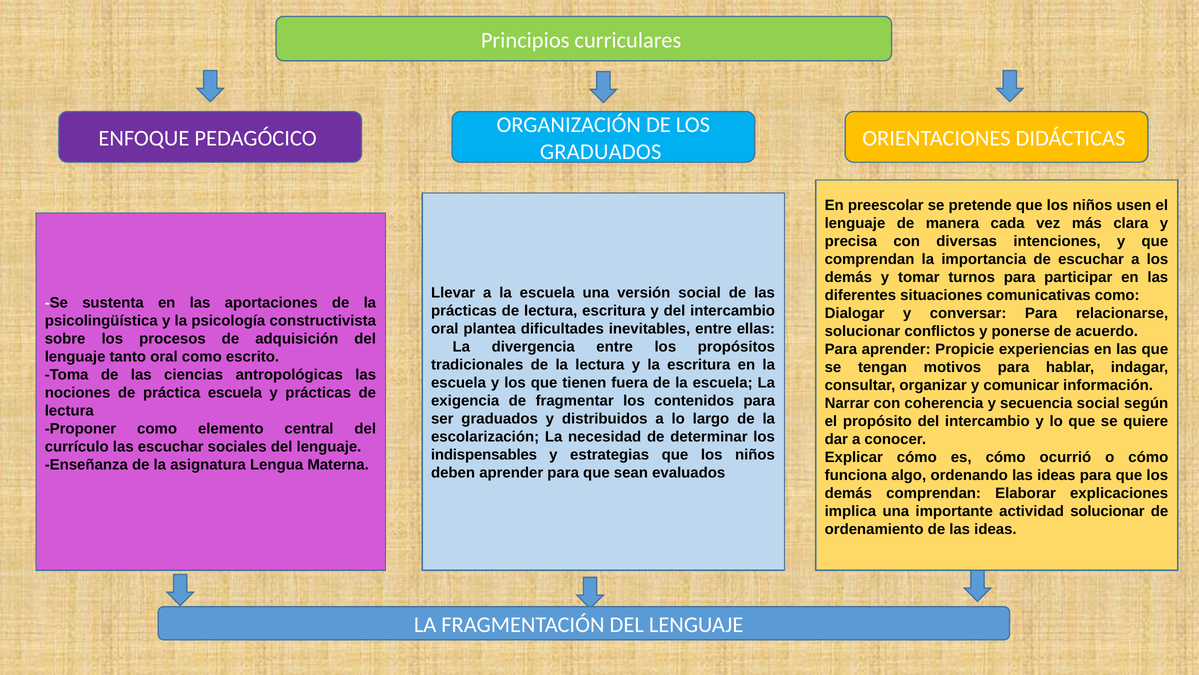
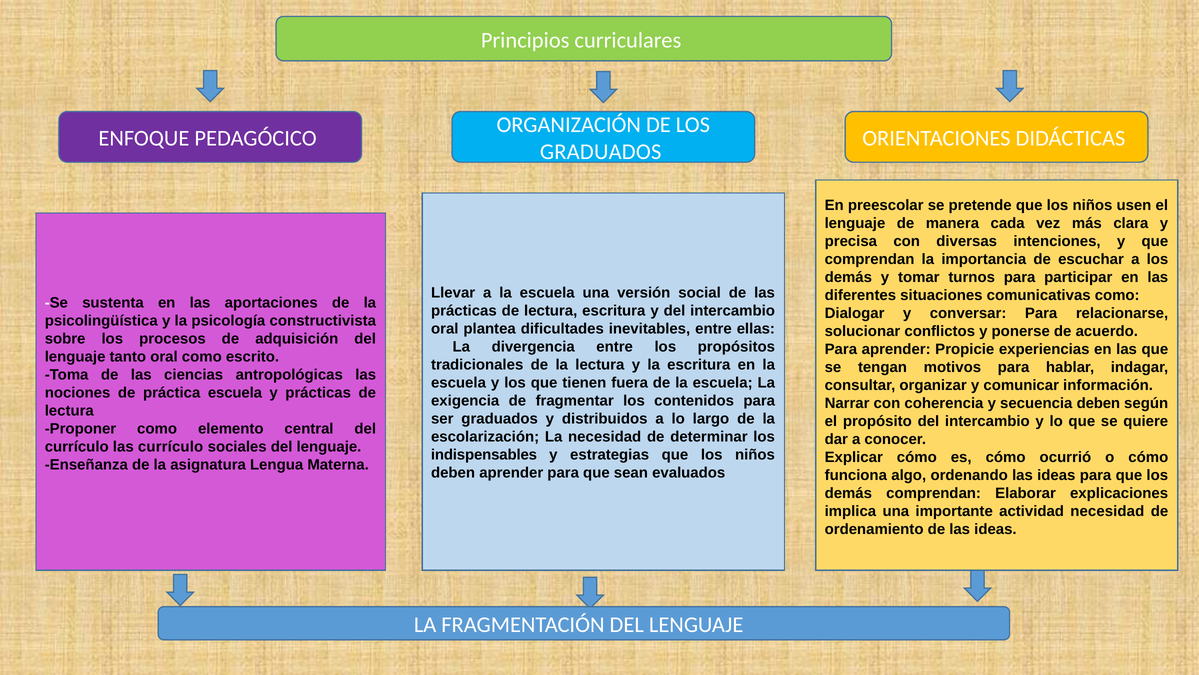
secuencia social: social -> deben (1098, 403)
las escuchar: escuchar -> currículo (171, 446)
actividad solucionar: solucionar -> necesidad (1107, 511)
